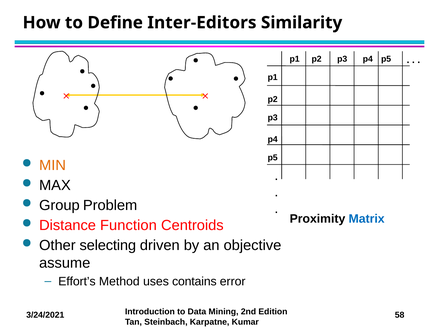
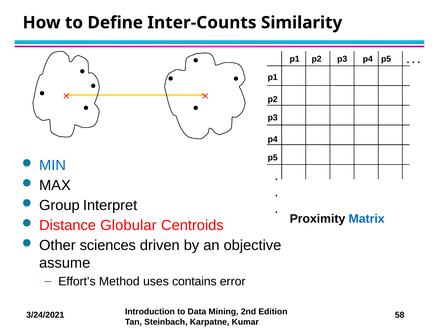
Inter-Editors: Inter-Editors -> Inter-Counts (202, 23)
MIN colour: orange -> blue (52, 166)
Problem: Problem -> Interpret (110, 206)
Function: Function -> Globular (128, 226)
selecting: selecting -> sciences (108, 246)
